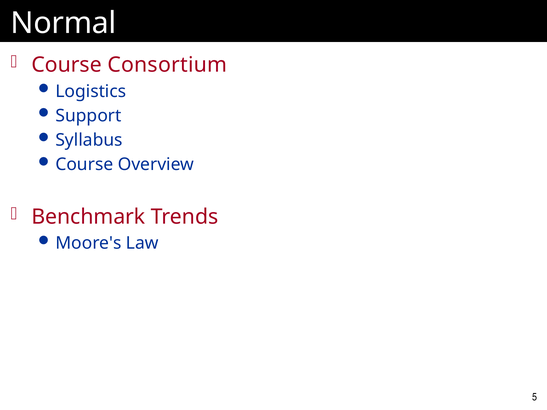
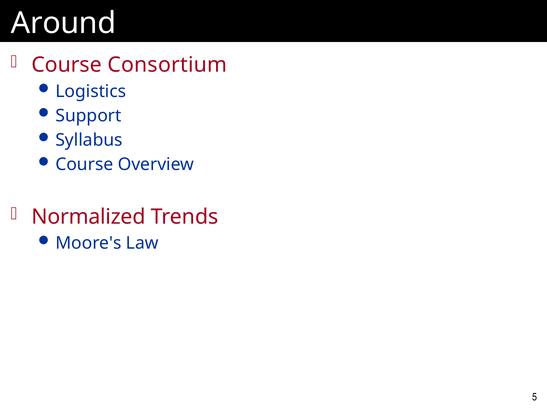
Normal: Normal -> Around (64, 23)
Benchmark: Benchmark -> Normalized (88, 217)
